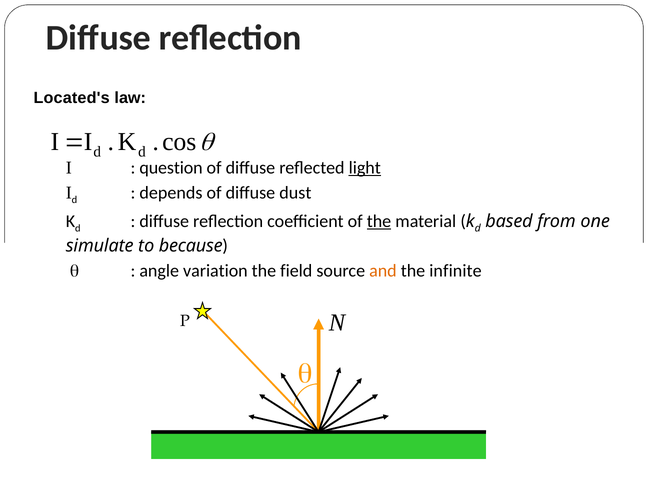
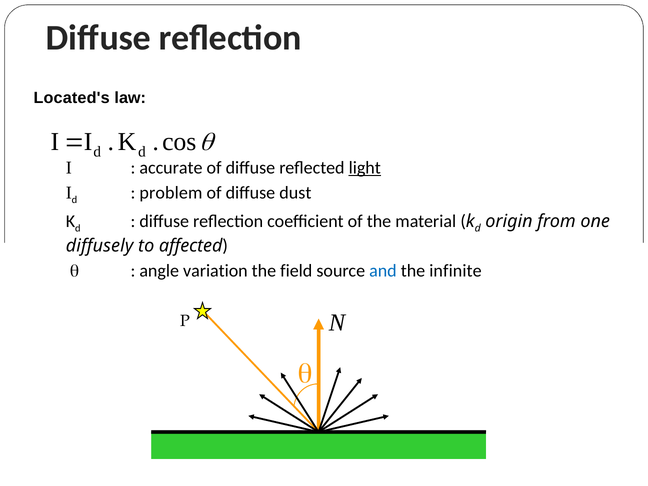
question: question -> accurate (171, 168)
depends: depends -> problem (171, 193)
the underline: present -> none (379, 221)
based: based -> origin (509, 221)
simulate: simulate -> diffusely (100, 246)
because: because -> affected (191, 246)
and colour: orange -> blue (383, 271)
